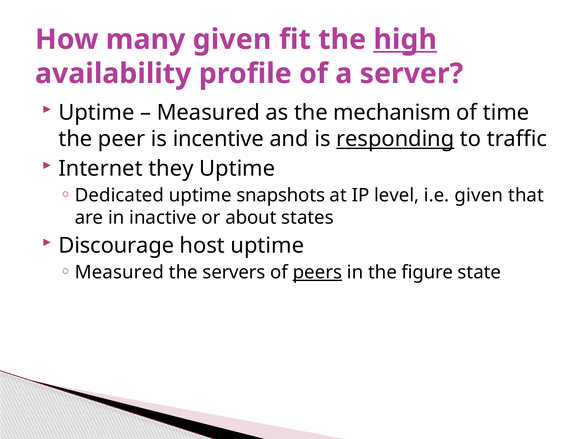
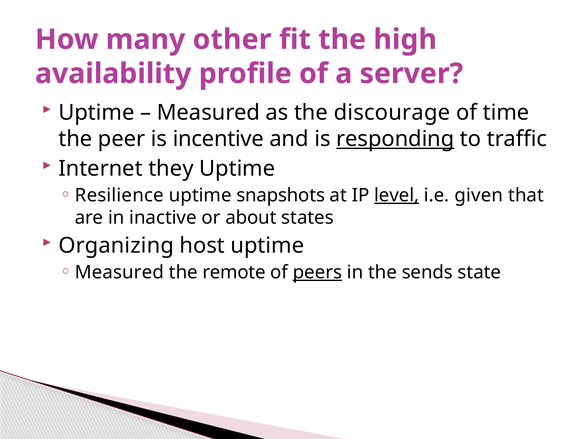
many given: given -> other (232, 39)
high underline: present -> none (405, 39)
mechanism: mechanism -> discourage (392, 112)
Dedicated: Dedicated -> Resilience (119, 195)
level underline: none -> present (397, 195)
Discourage: Discourage -> Organizing (116, 245)
servers: servers -> remote (234, 272)
figure: figure -> sends (427, 272)
